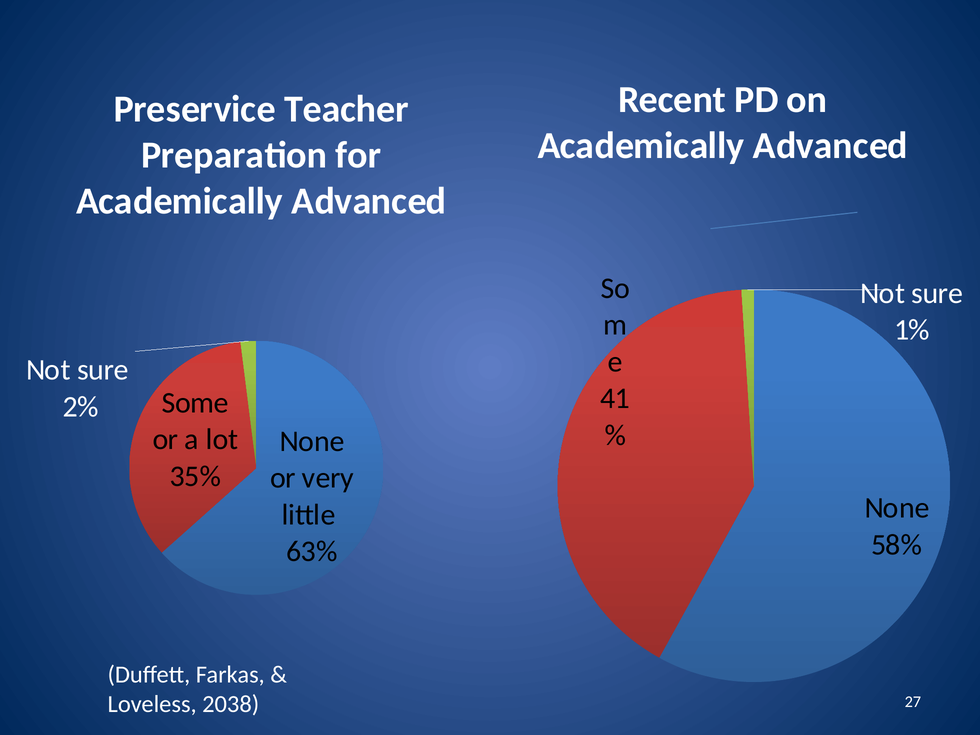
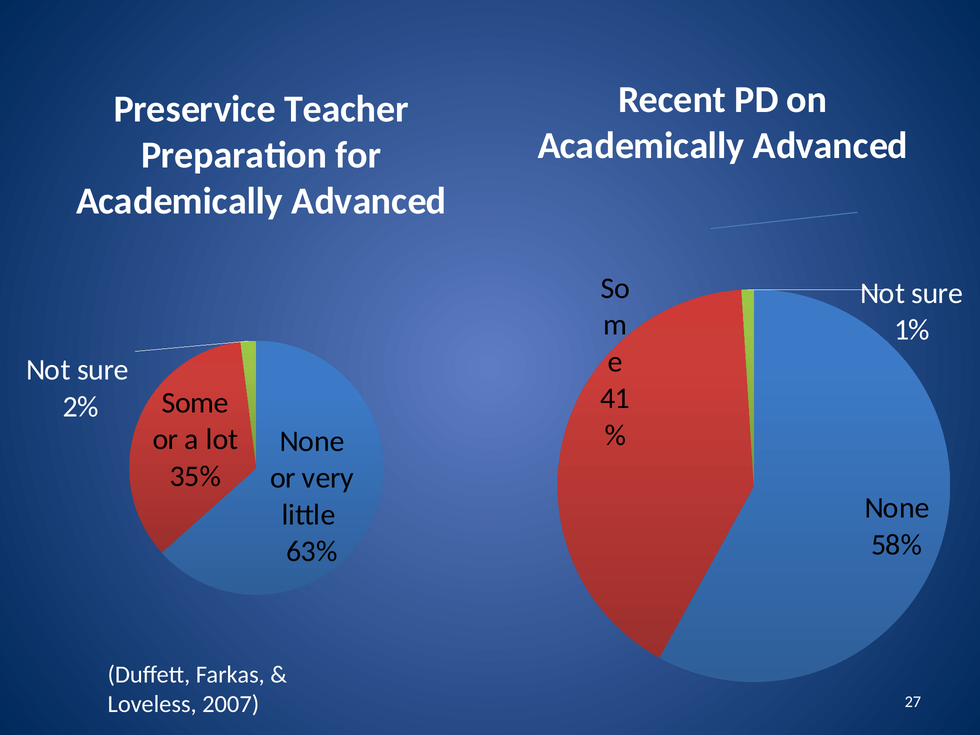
2038: 2038 -> 2007 (231, 704)
